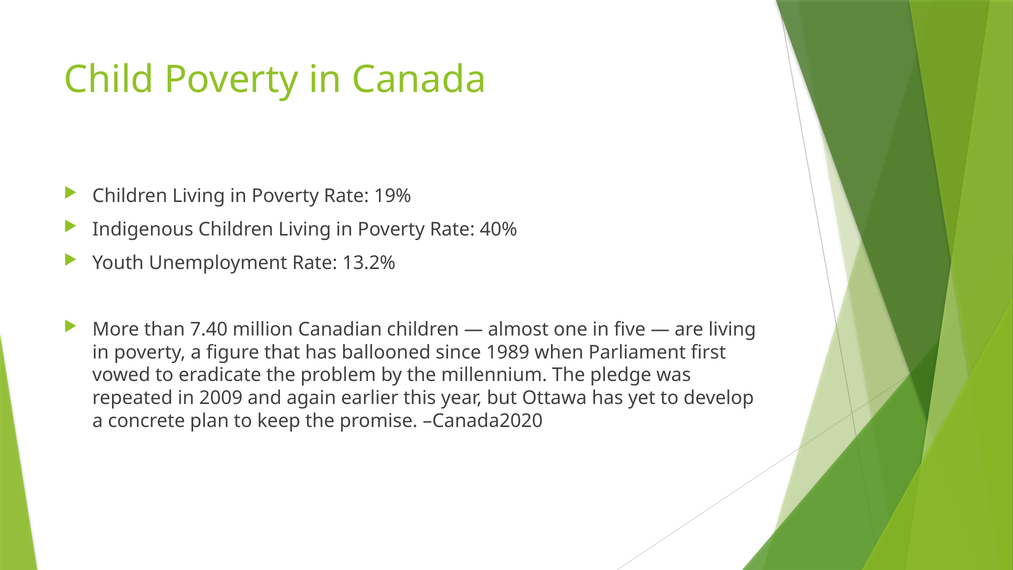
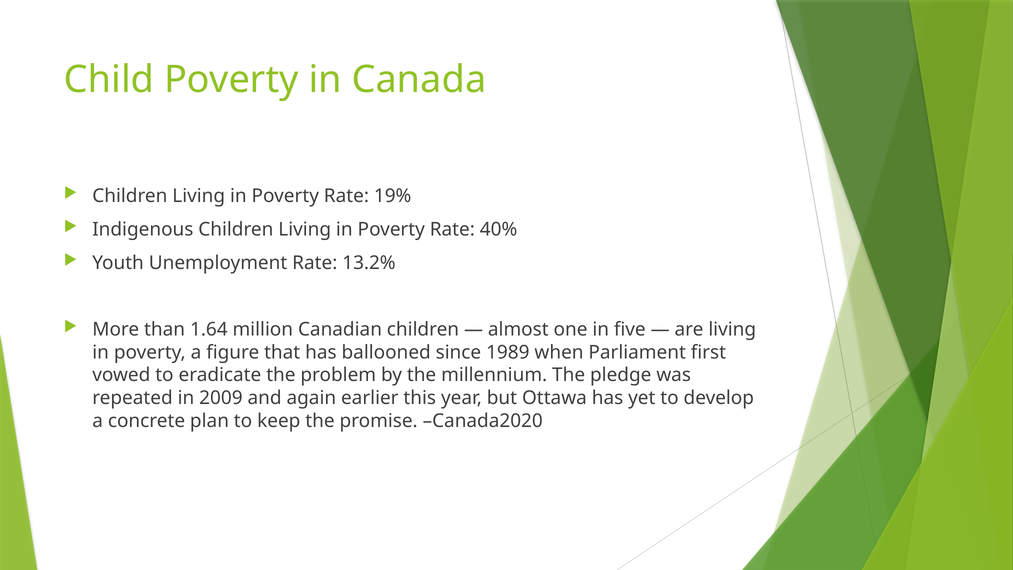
7.40: 7.40 -> 1.64 (209, 329)
